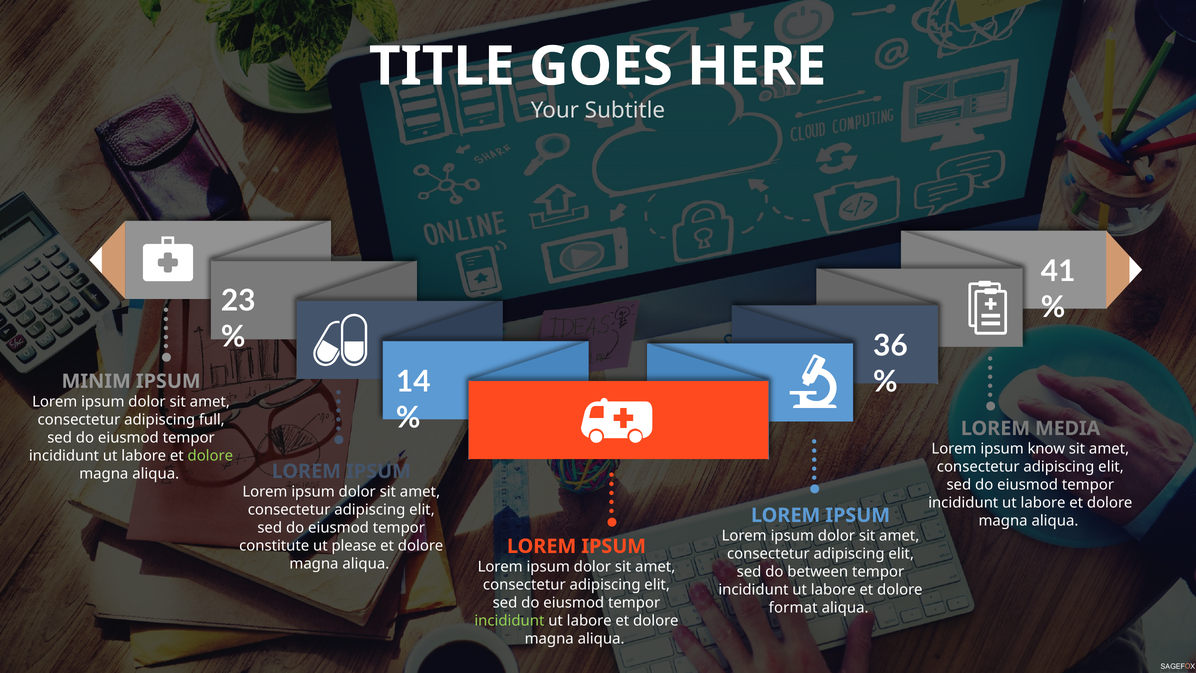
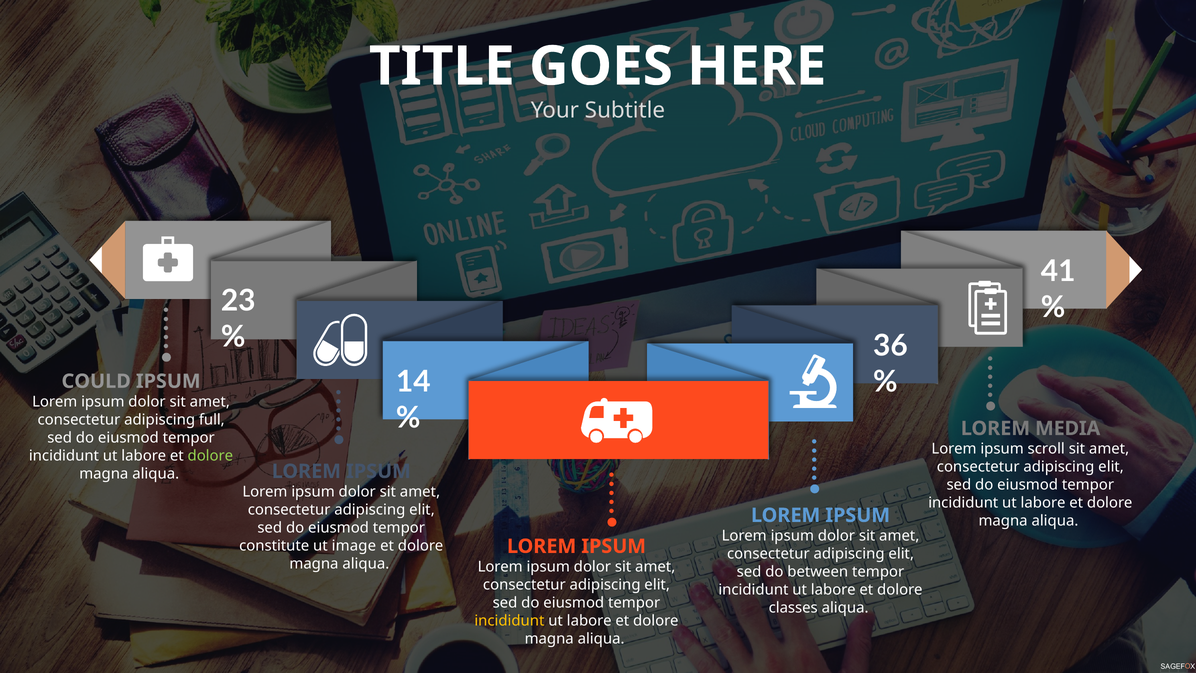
MINIM: MINIM -> COULD (96, 381)
know: know -> scroll (1046, 449)
please: please -> image (354, 546)
format: format -> classes (793, 607)
incididunt colour: light green -> yellow (509, 620)
